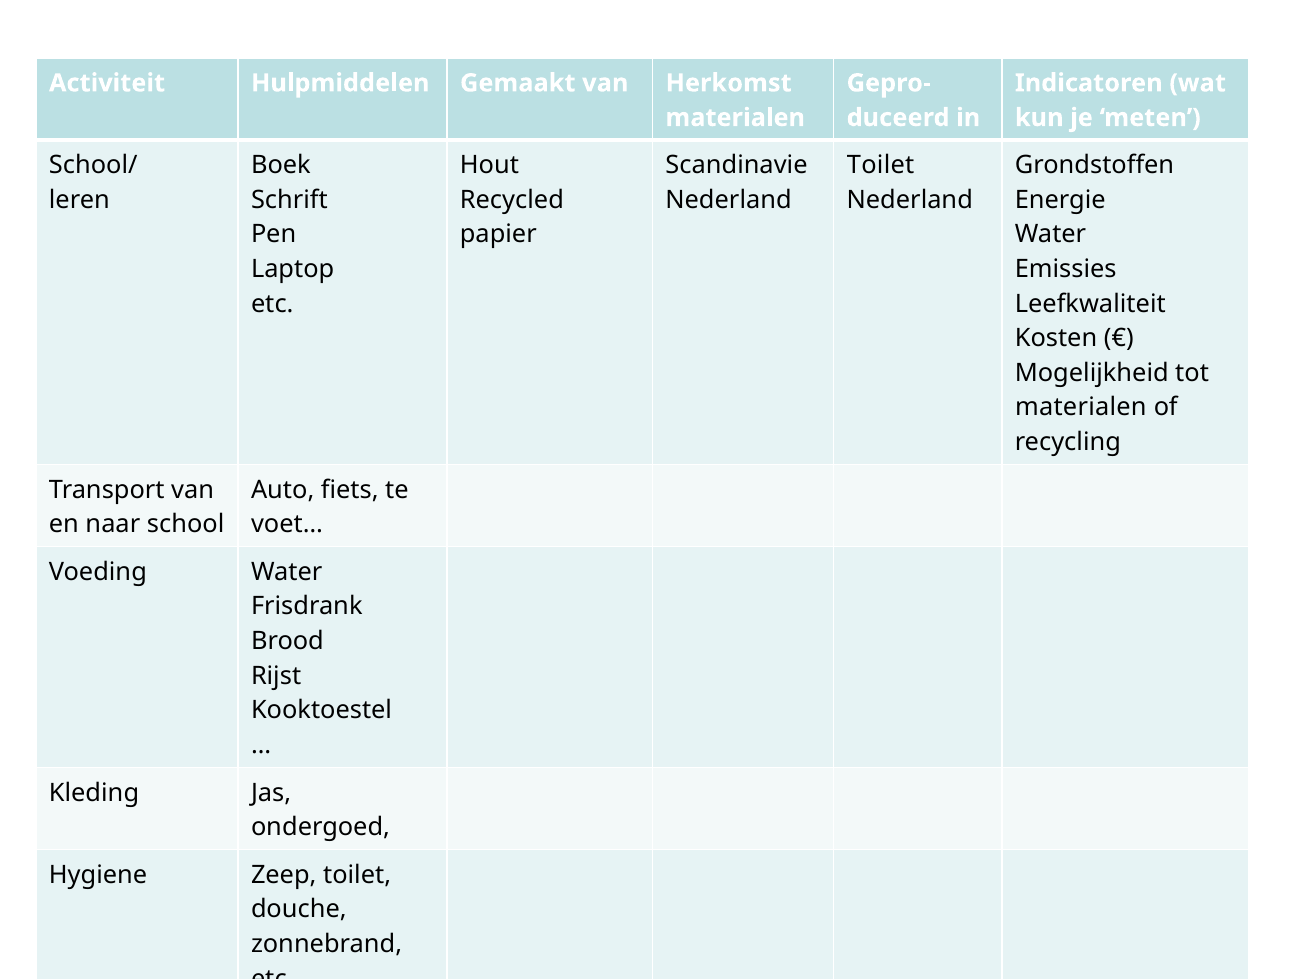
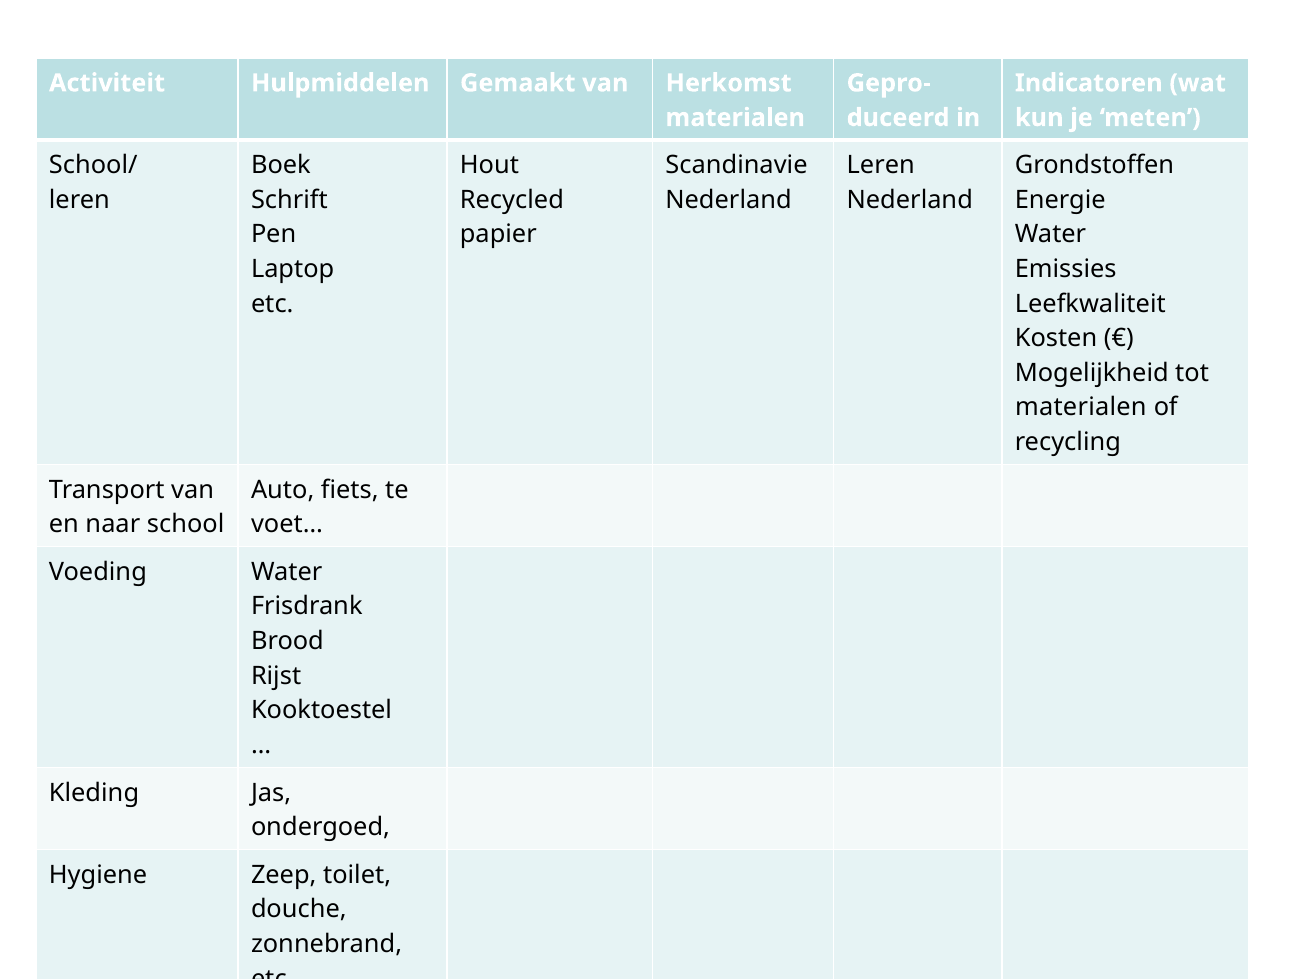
Toilet: Toilet -> Leren (881, 165)
